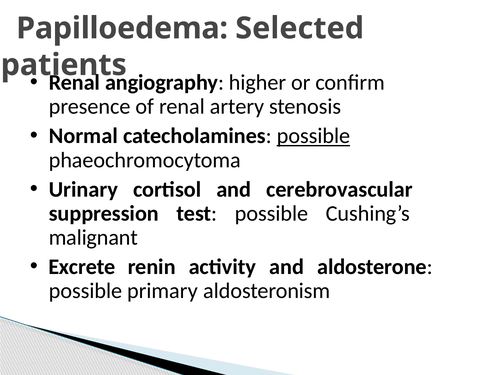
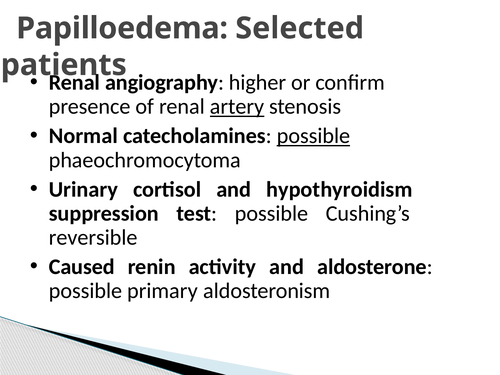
artery underline: none -> present (237, 107)
cerebrovascular: cerebrovascular -> hypothyroidism (339, 189)
malignant: malignant -> reversible (93, 237)
Excrete: Excrete -> Caused (82, 267)
